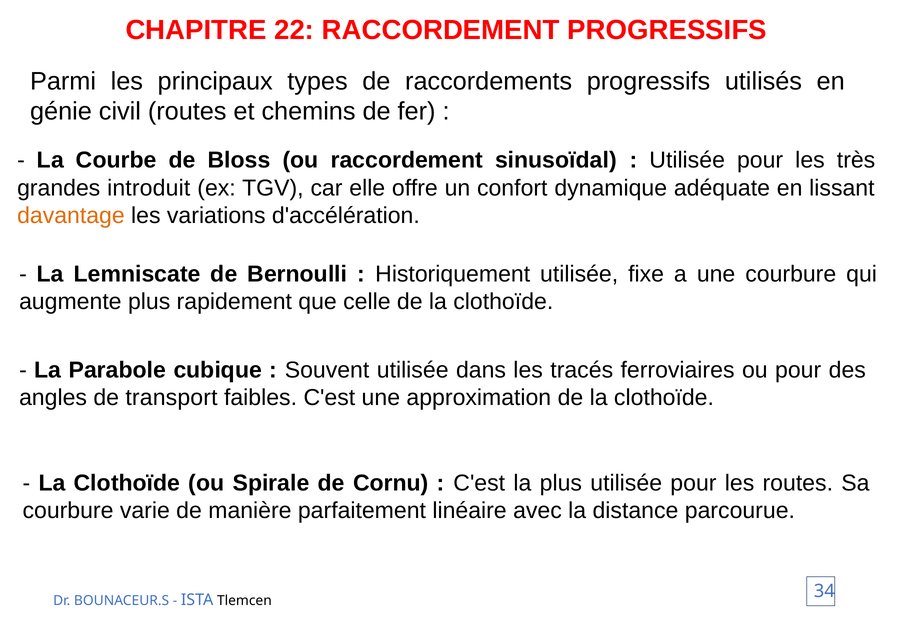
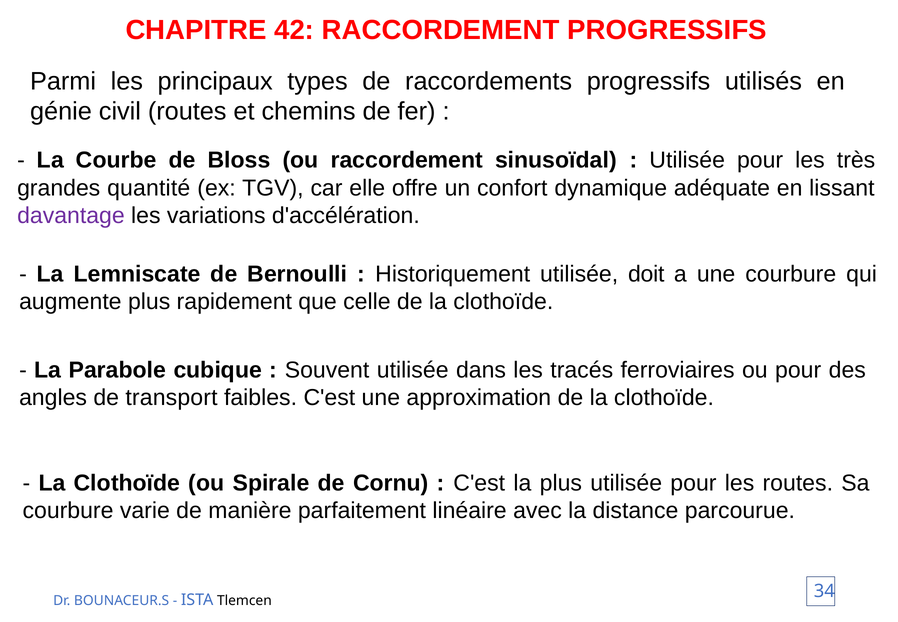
22: 22 -> 42 (294, 30)
introduit: introduit -> quantité (149, 188)
davantage colour: orange -> purple (71, 215)
fixe: fixe -> doit (646, 274)
